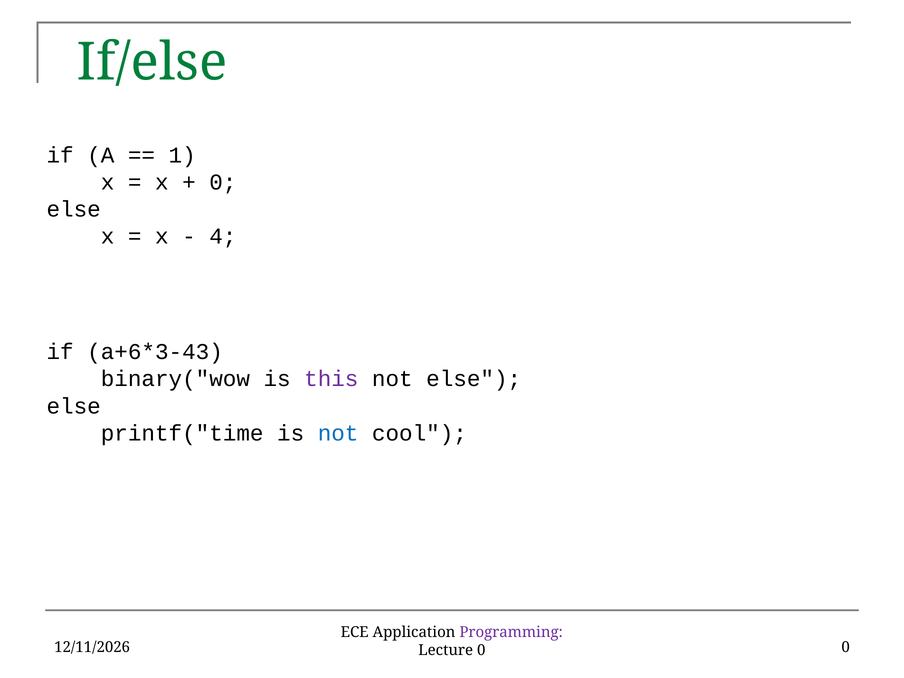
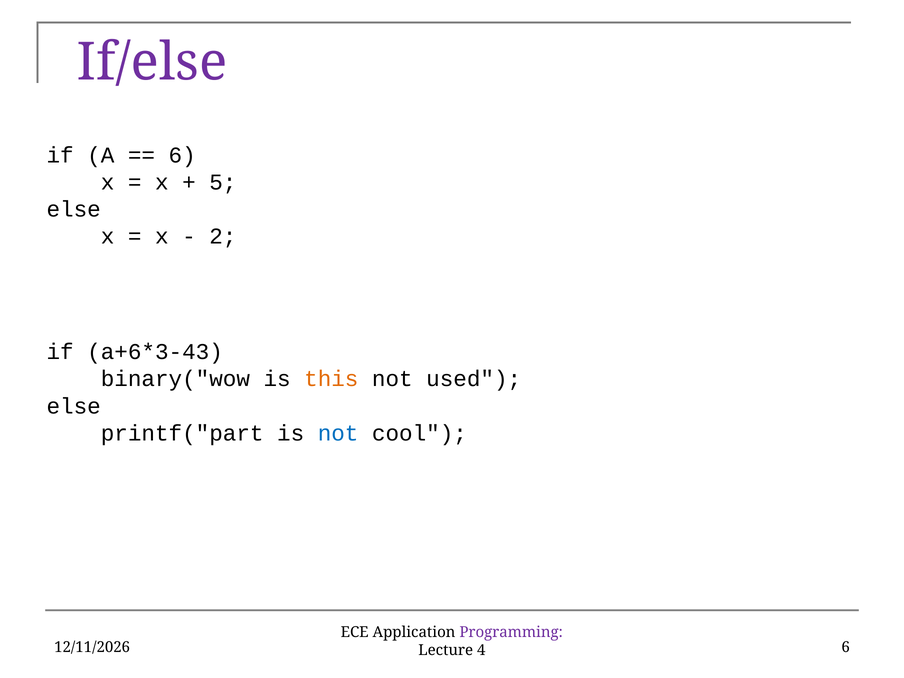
If/else colour: green -> purple (152, 62)
1: 1 -> 6 (182, 155)
0: 0 -> 5 (223, 182)
4: 4 -> 2 (223, 237)
this colour: purple -> orange (331, 379)
not else: else -> used (474, 379)
printf("time: printf("time -> printf("part (182, 433)
0: 0 -> 6 (846, 647)
Lecture 0: 0 -> 4 (481, 650)
